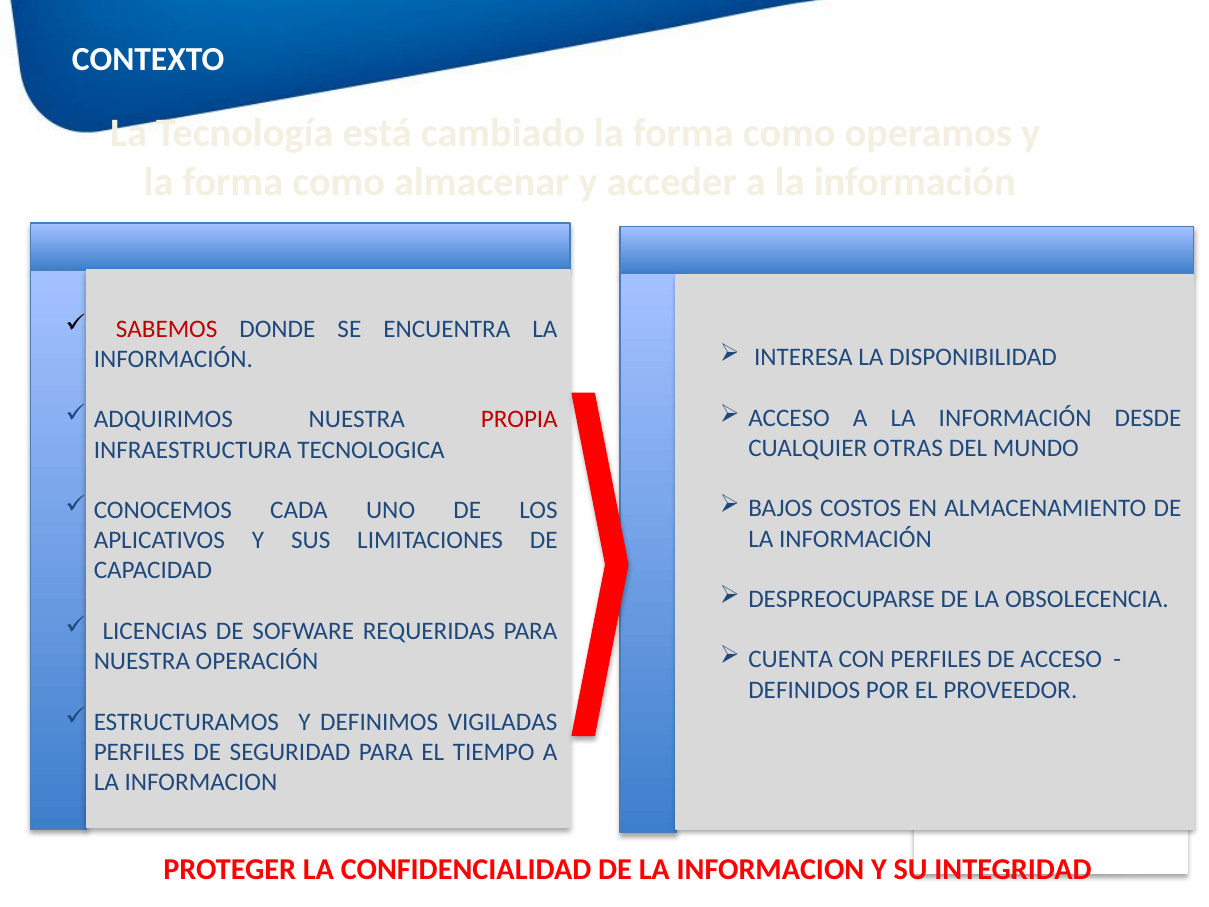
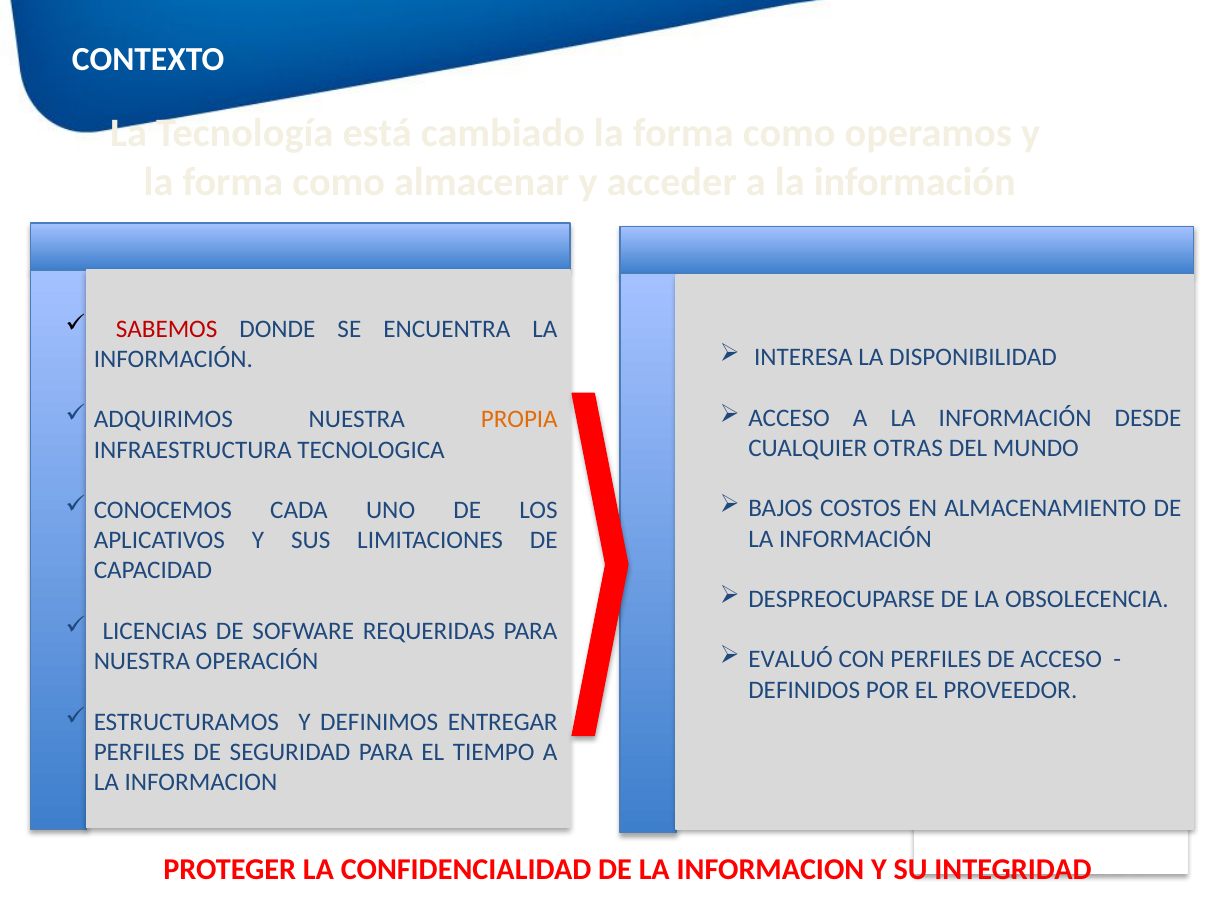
PROPIA colour: red -> orange (519, 419)
CUENTA: CUENTA -> EVALUÓ (791, 659)
VIGILADAS: VIGILADAS -> ENTREGAR (503, 722)
